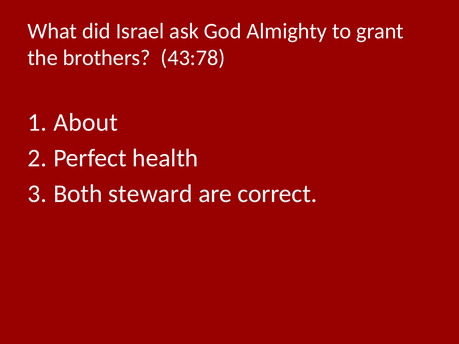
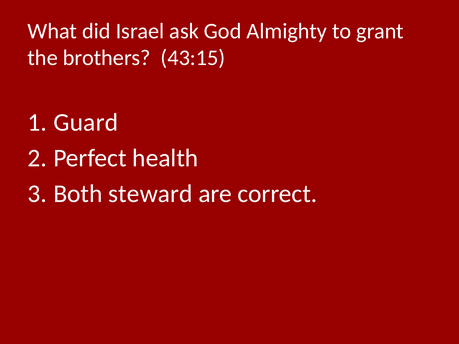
43:78: 43:78 -> 43:15 (193, 58)
About: About -> Guard (86, 123)
